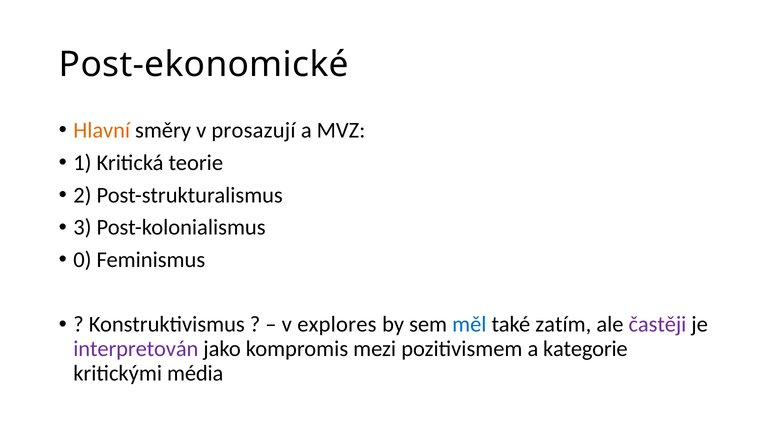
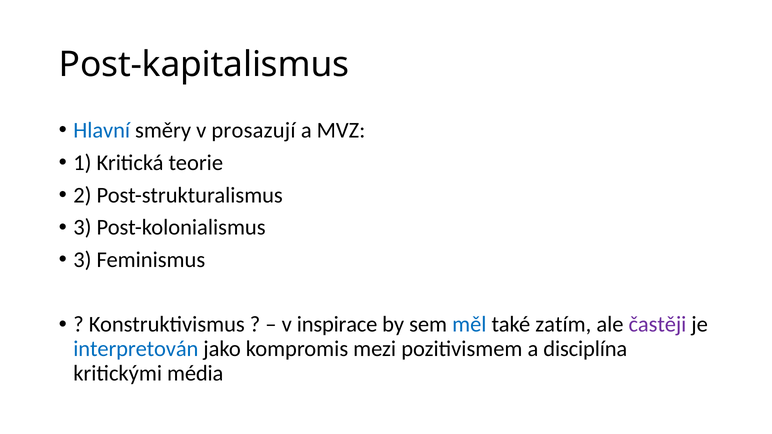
Post-ekonomické: Post-ekonomické -> Post-kapitalismus (204, 65)
Hlavní colour: orange -> blue (102, 131)
0: 0 -> 3 (82, 260)
explores: explores -> inspirace (337, 325)
interpretován colour: purple -> blue (136, 349)
kategorie: kategorie -> disciplína (585, 349)
